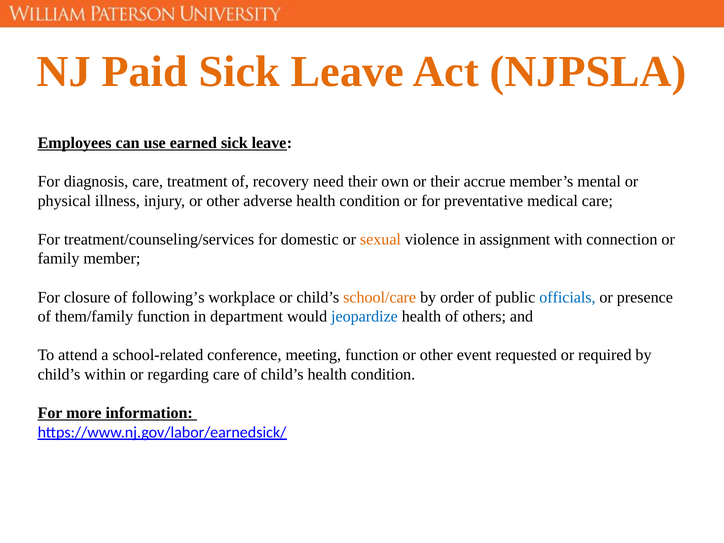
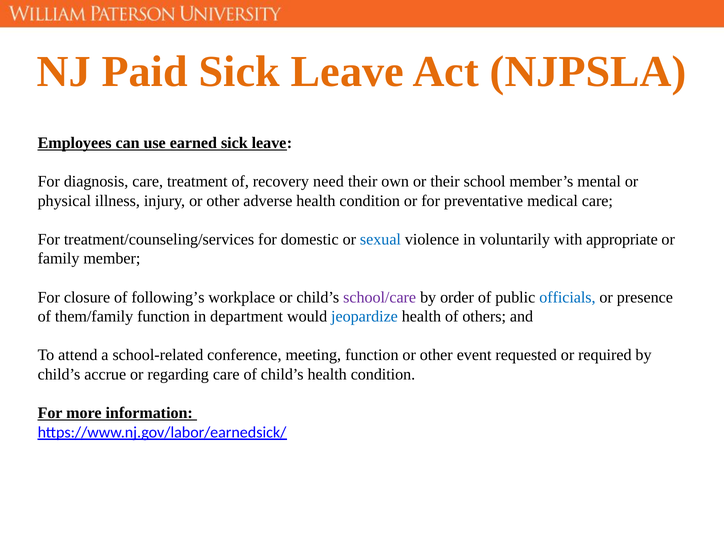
accrue: accrue -> school (485, 181)
sexual colour: orange -> blue (380, 239)
assignment: assignment -> voluntarily (515, 239)
connection: connection -> appropriate (622, 239)
school/care colour: orange -> purple (380, 297)
within: within -> accrue (105, 374)
